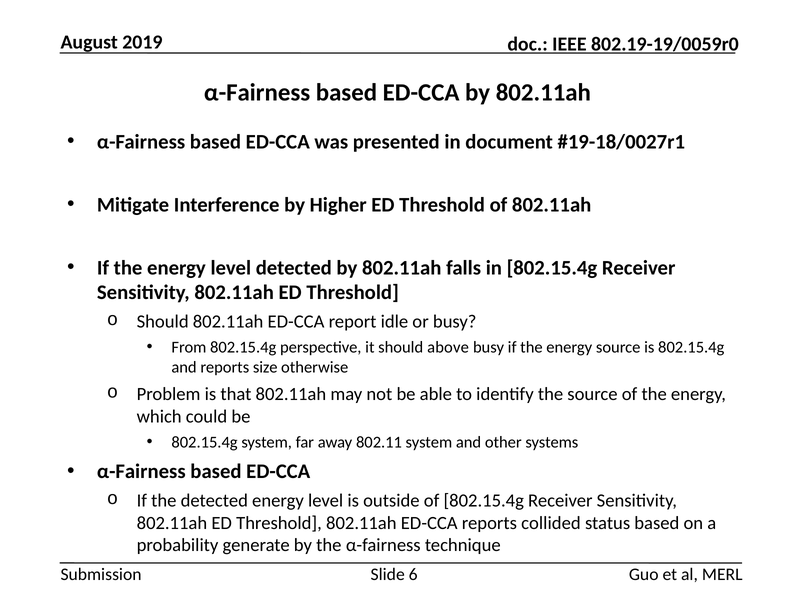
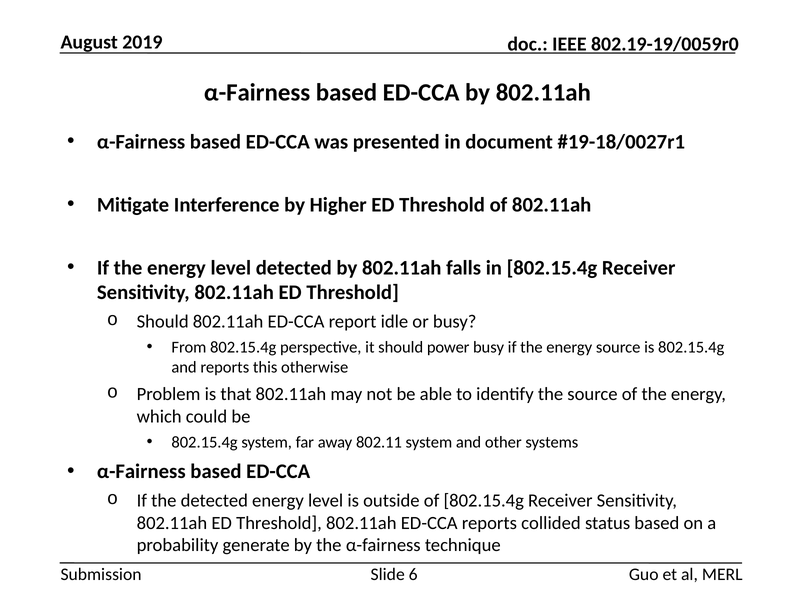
above: above -> power (448, 348)
size: size -> this (265, 367)
